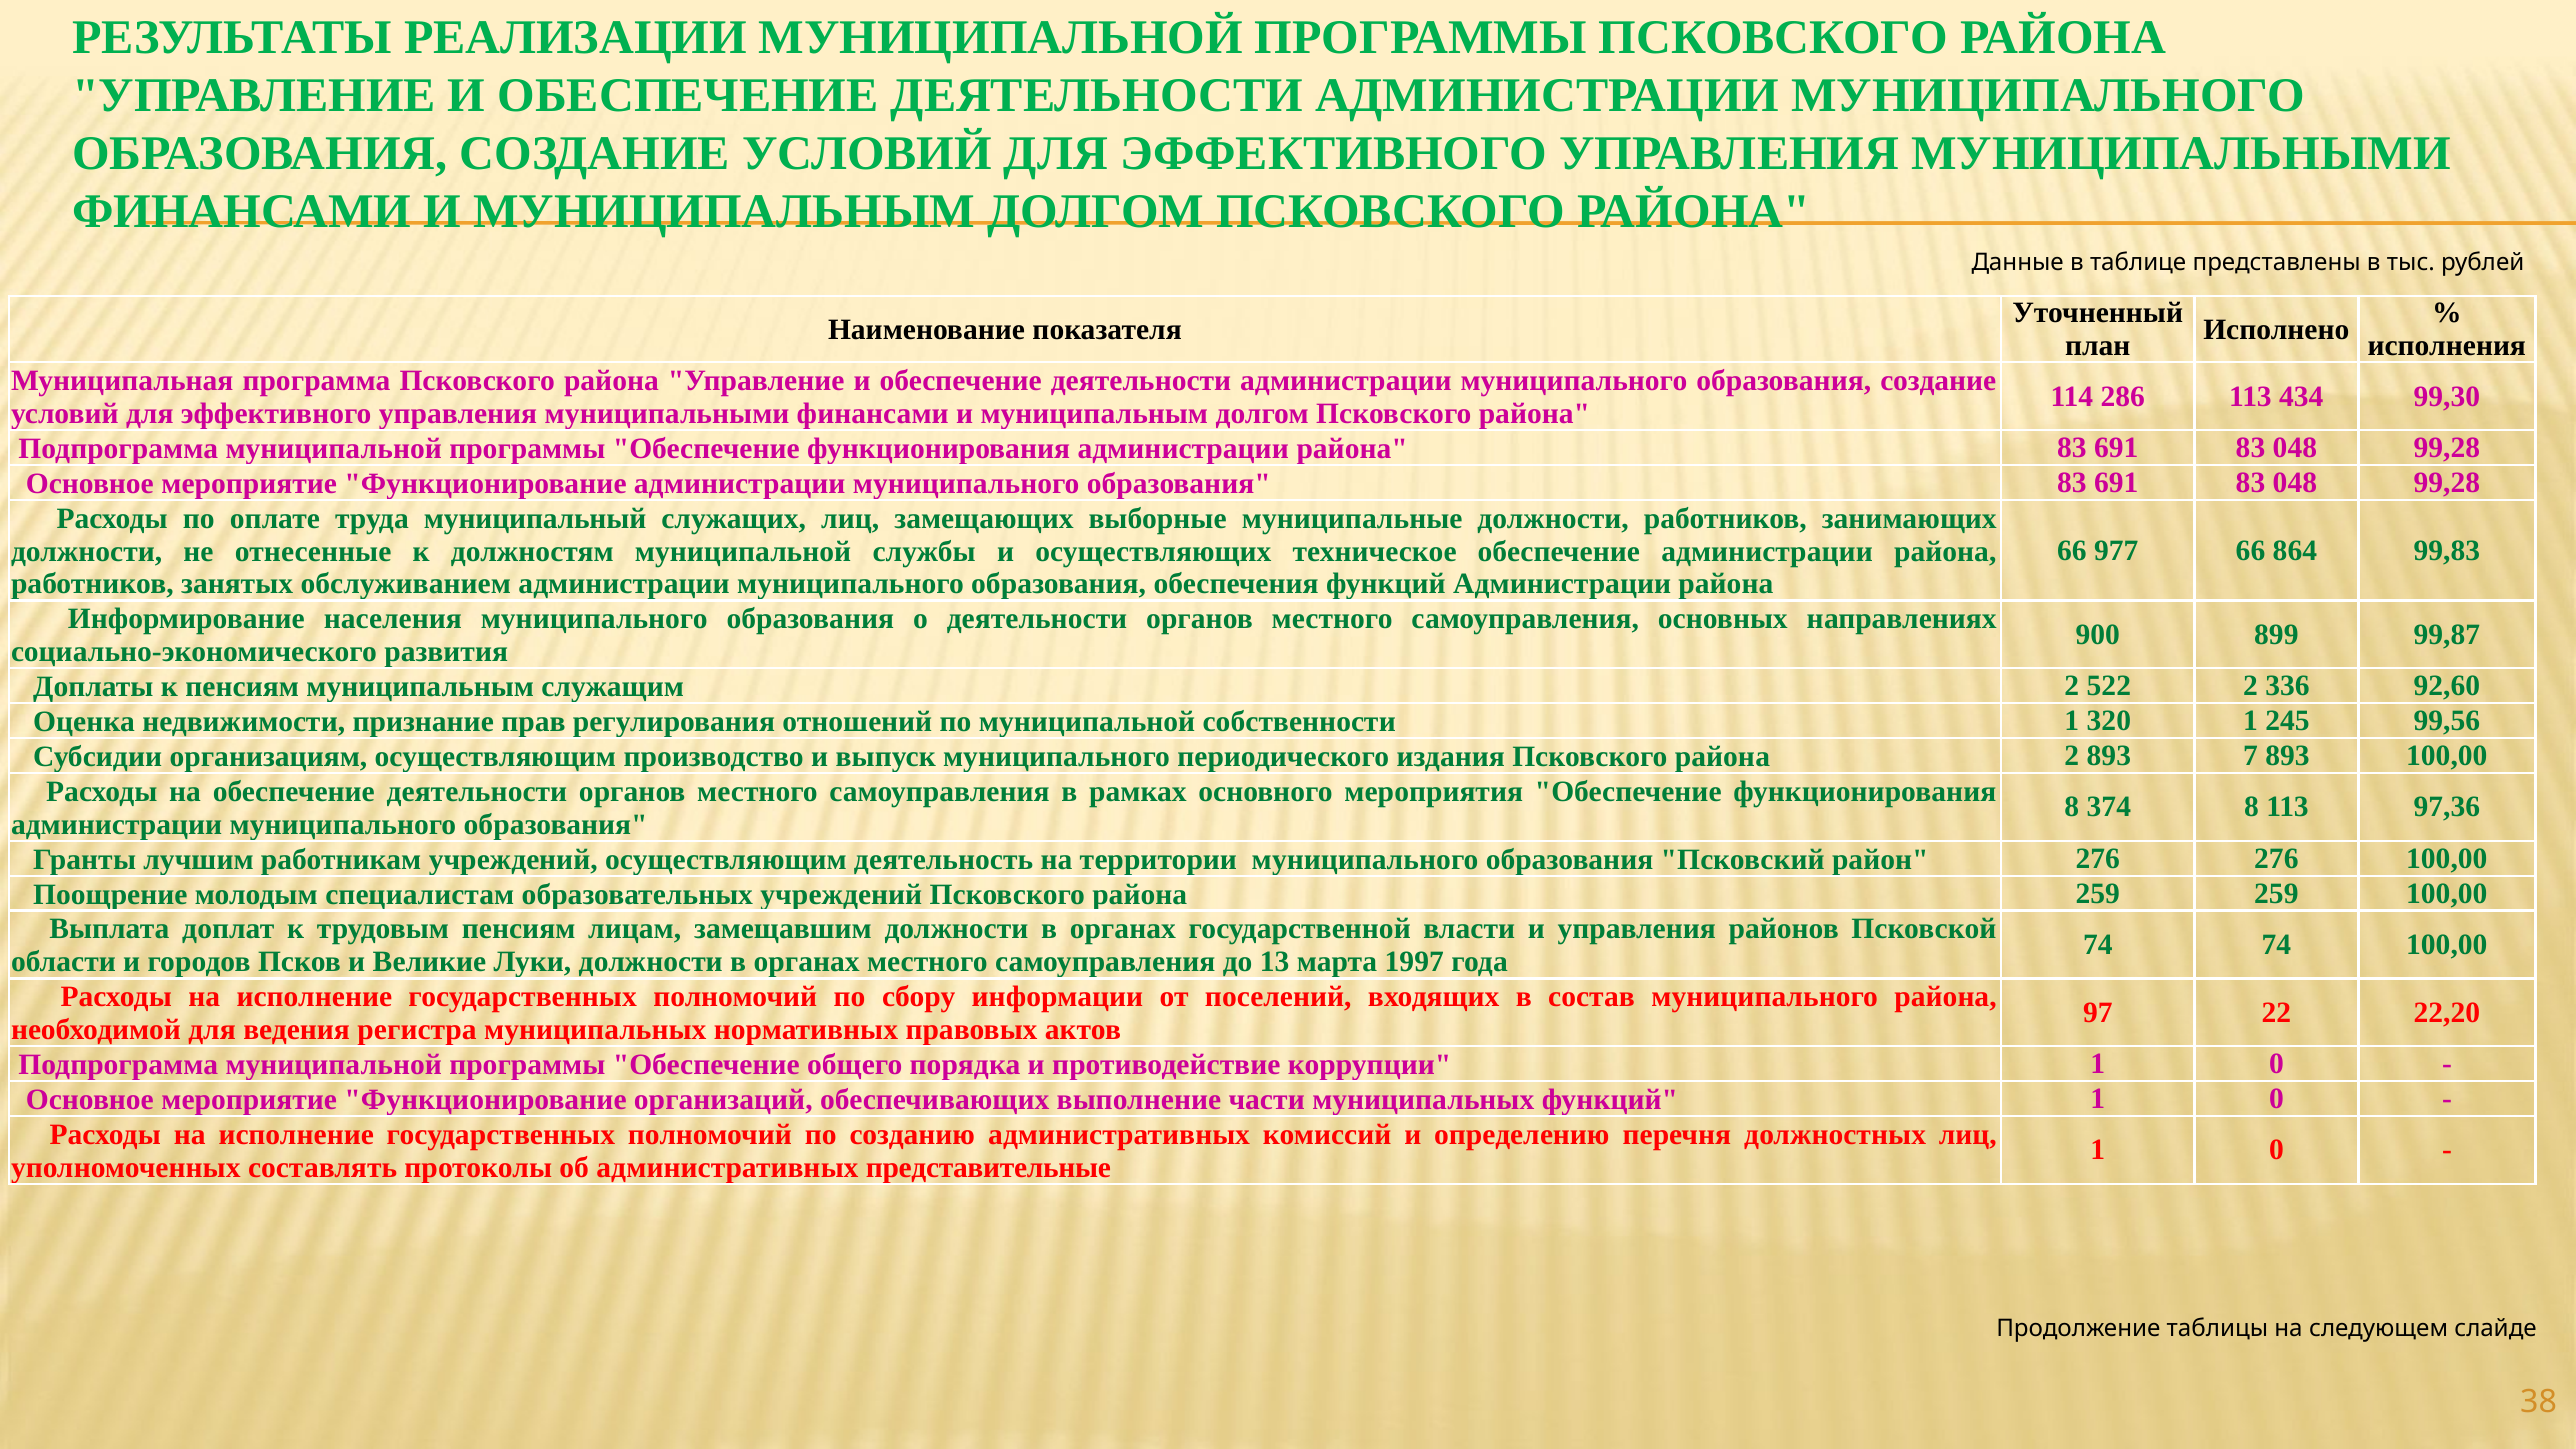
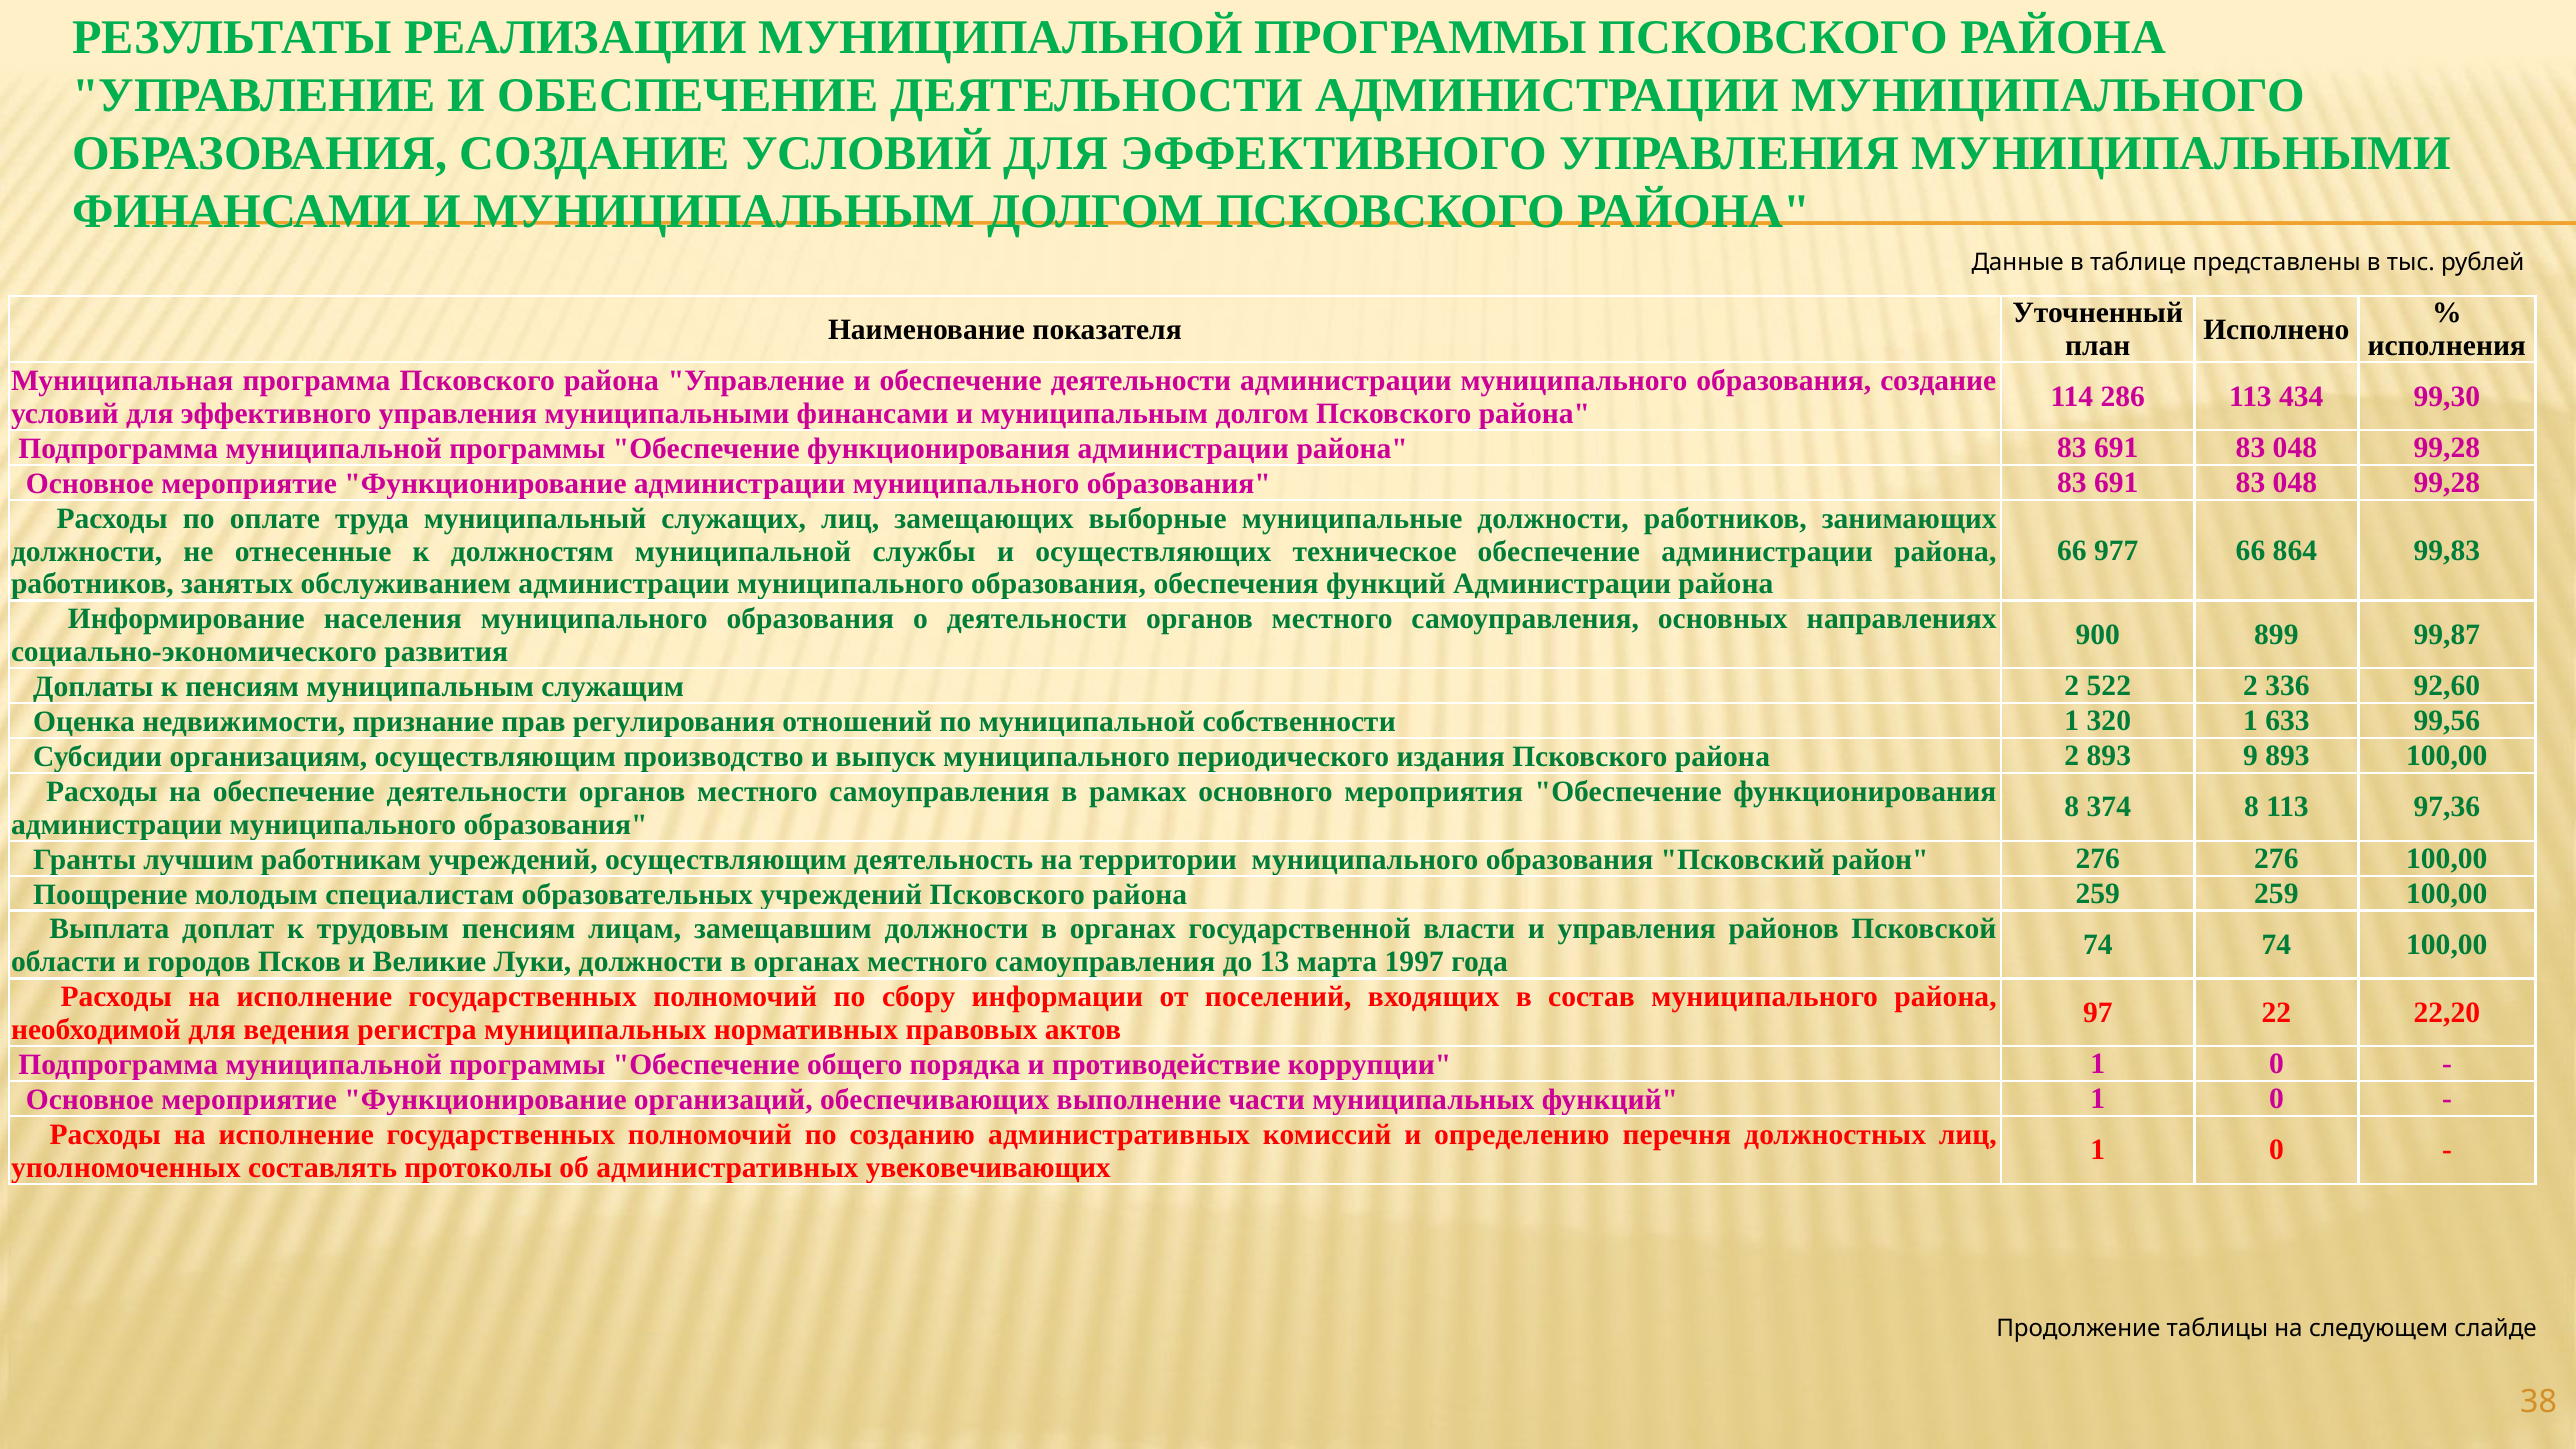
245: 245 -> 633 (2287, 721)
7: 7 -> 9 (2250, 756)
представительные: представительные -> увековечивающих (988, 1167)
